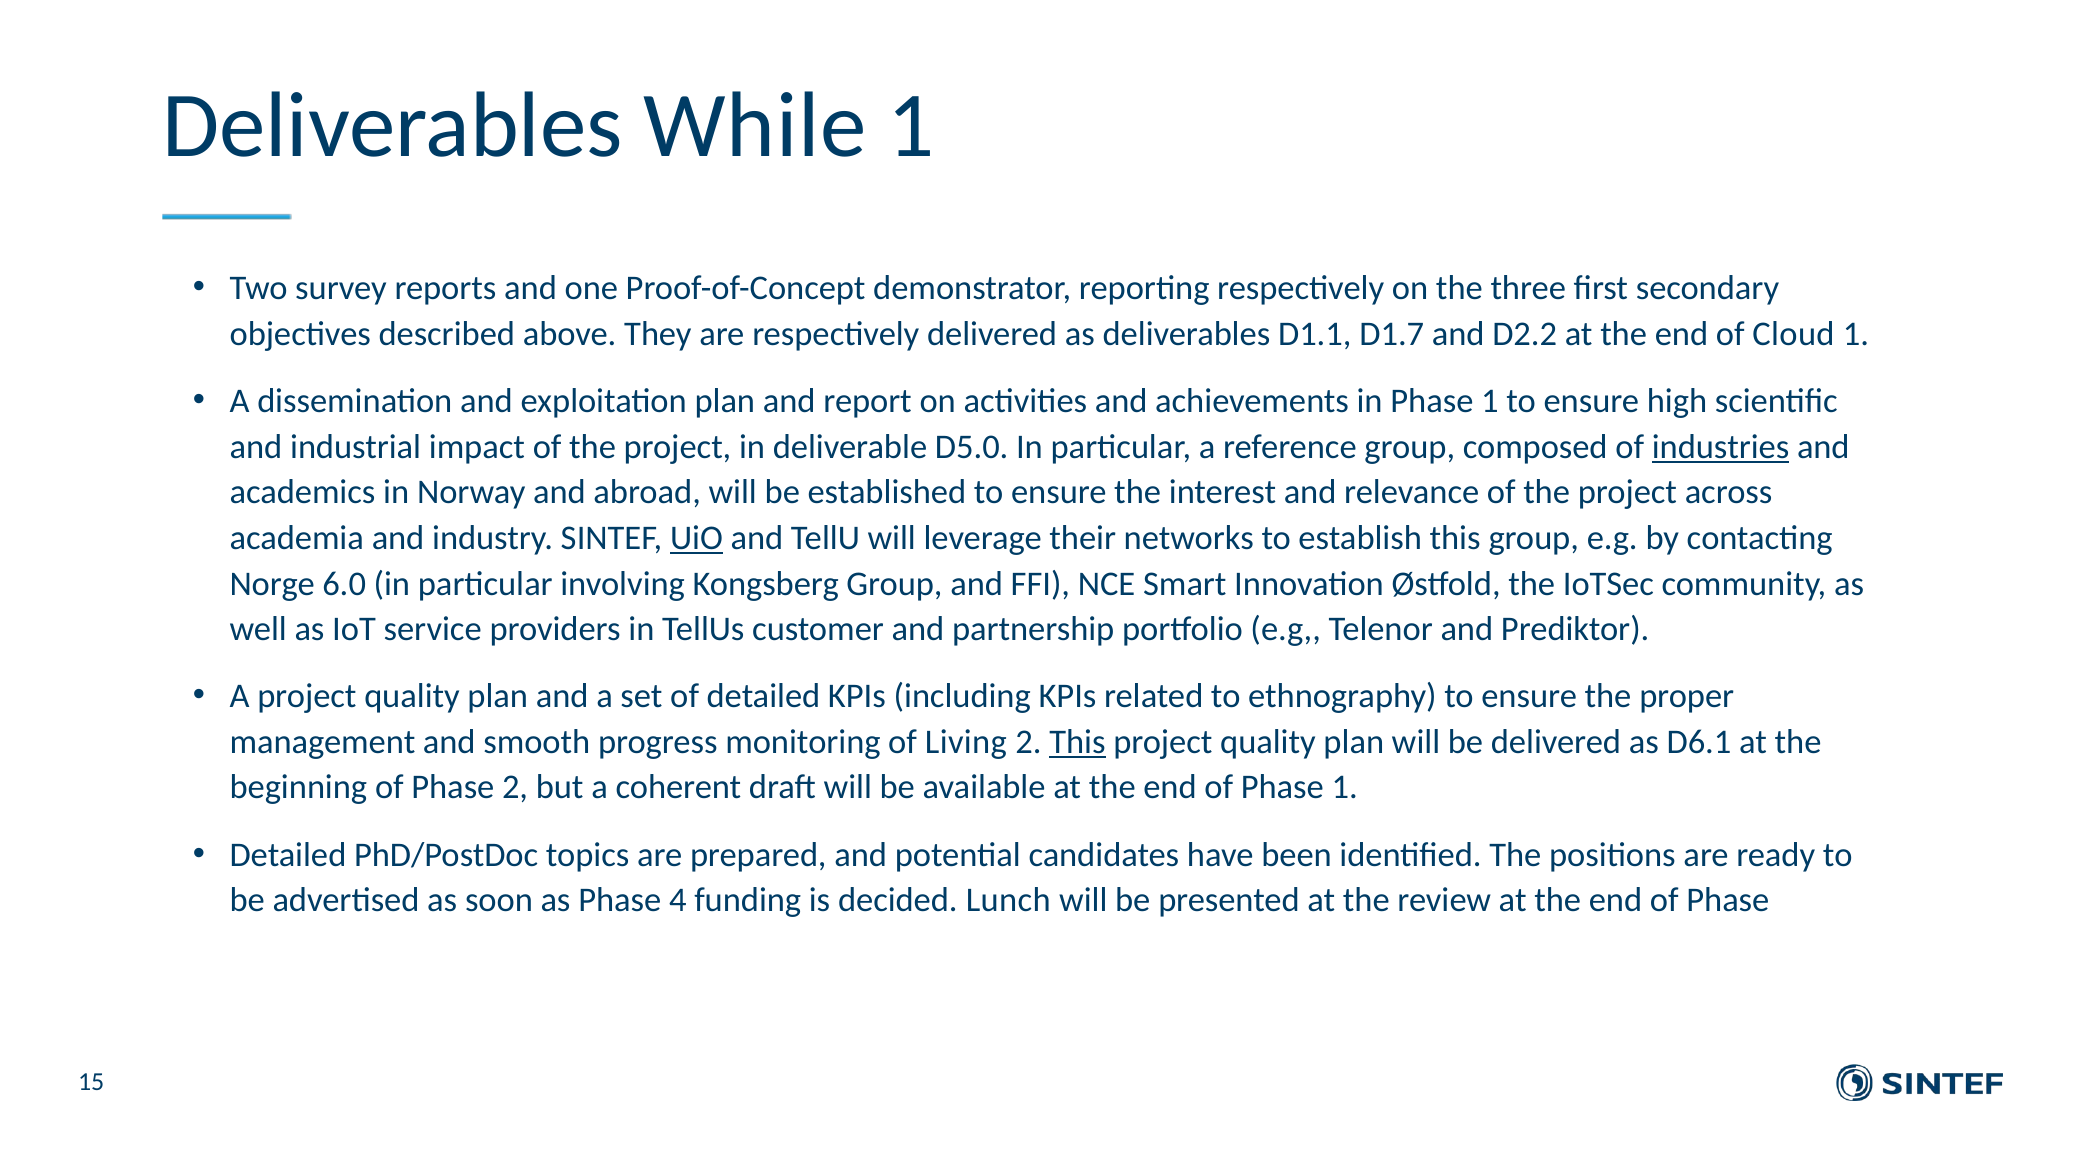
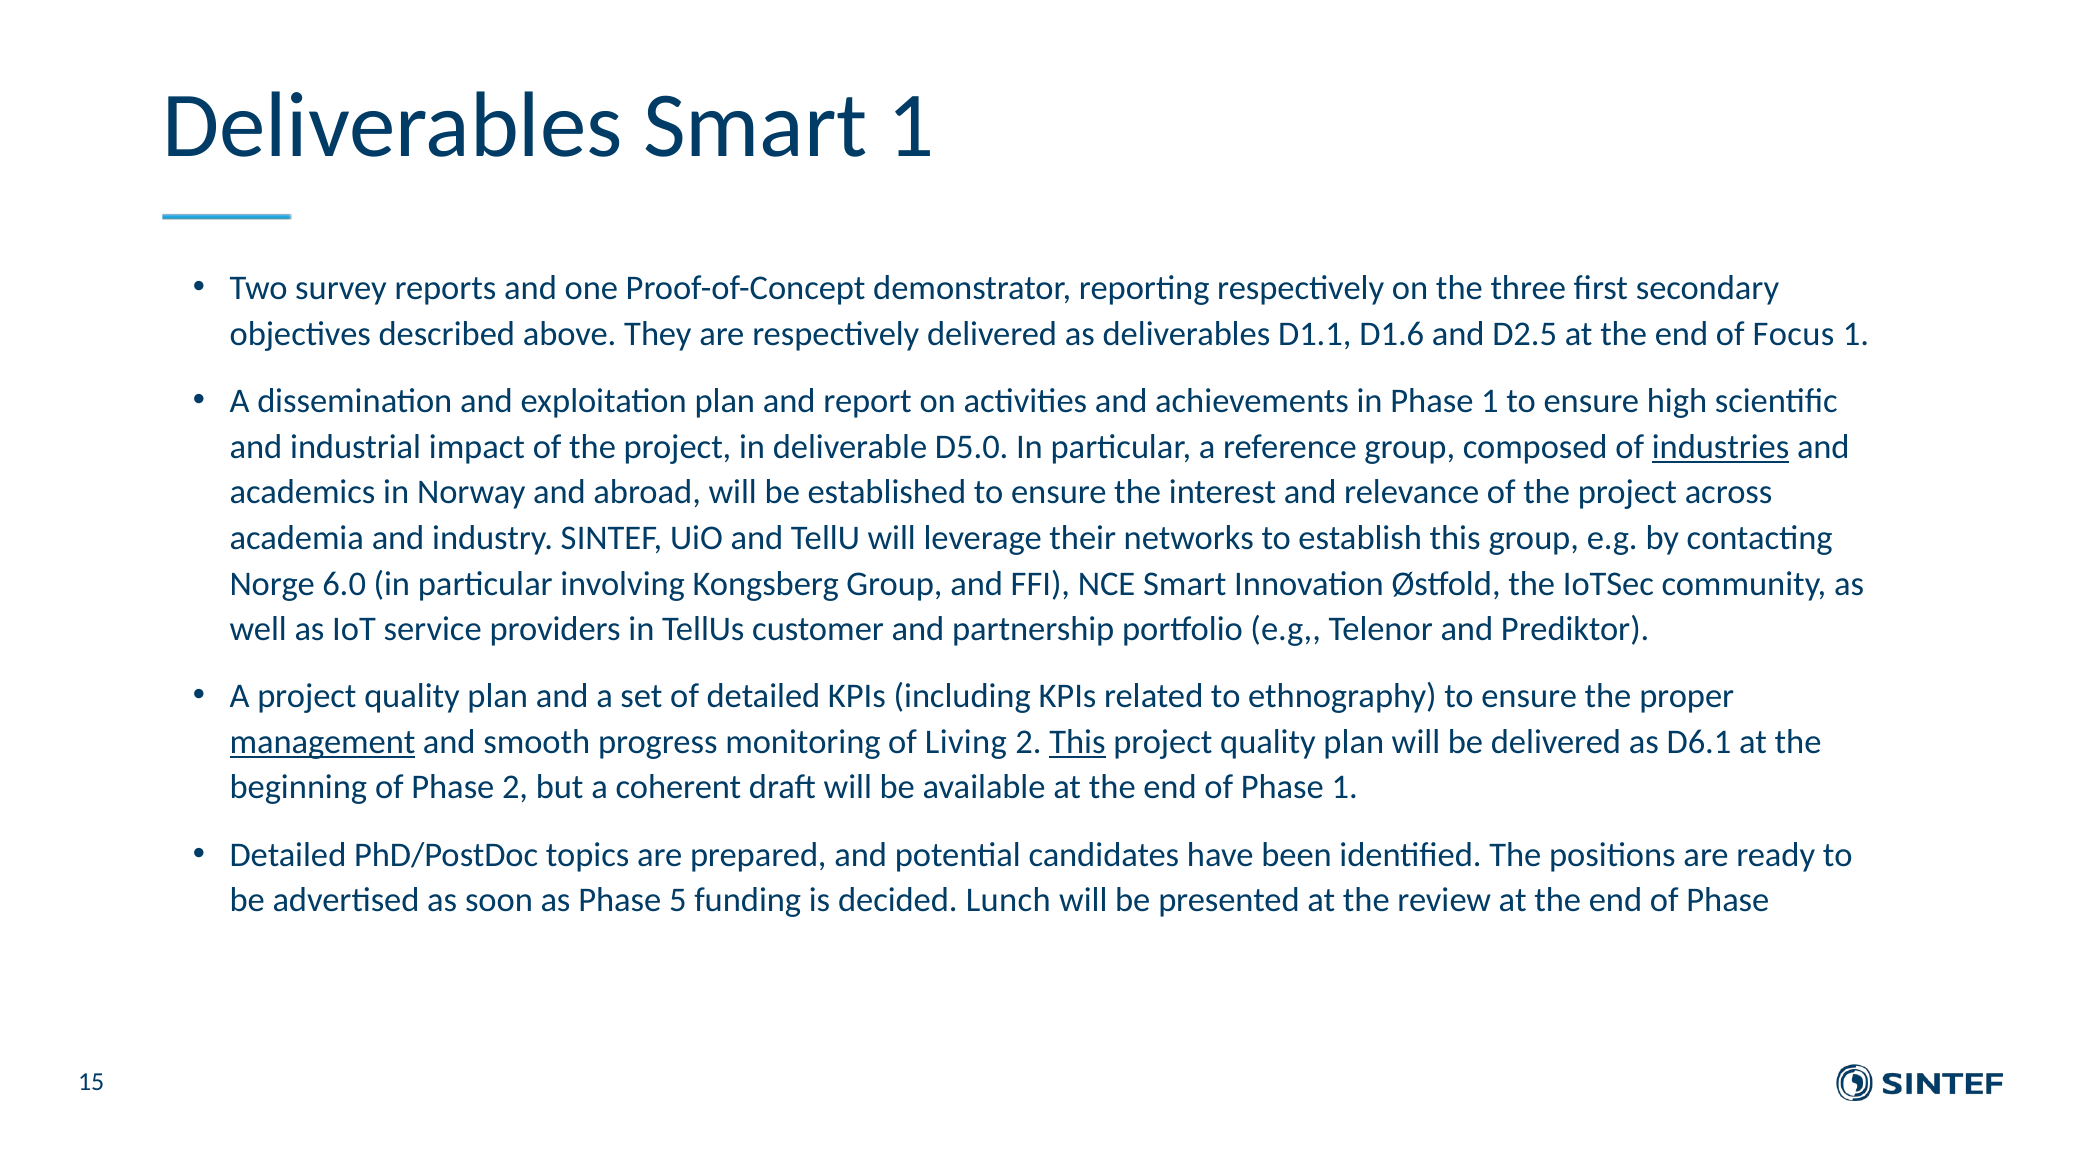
Deliverables While: While -> Smart (755, 125)
D1.7: D1.7 -> D1.6 (1392, 334)
D2.2: D2.2 -> D2.5 (1525, 334)
Cloud: Cloud -> Focus (1794, 334)
UiO underline: present -> none (696, 538)
management underline: none -> present (323, 742)
4: 4 -> 5 (678, 900)
